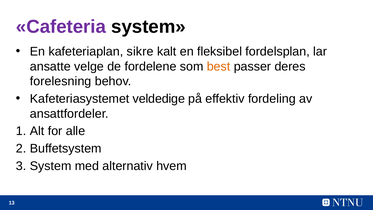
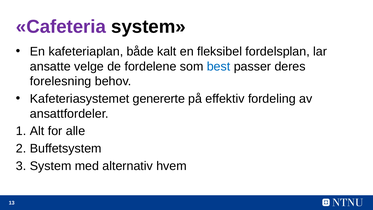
sikre: sikre -> både (140, 51)
best colour: orange -> blue (219, 66)
veldedige: veldedige -> genererte (159, 99)
